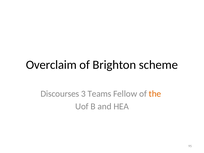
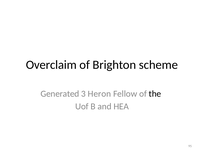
Discourses: Discourses -> Generated (60, 94)
Teams: Teams -> Heron (99, 94)
the colour: orange -> black (155, 94)
